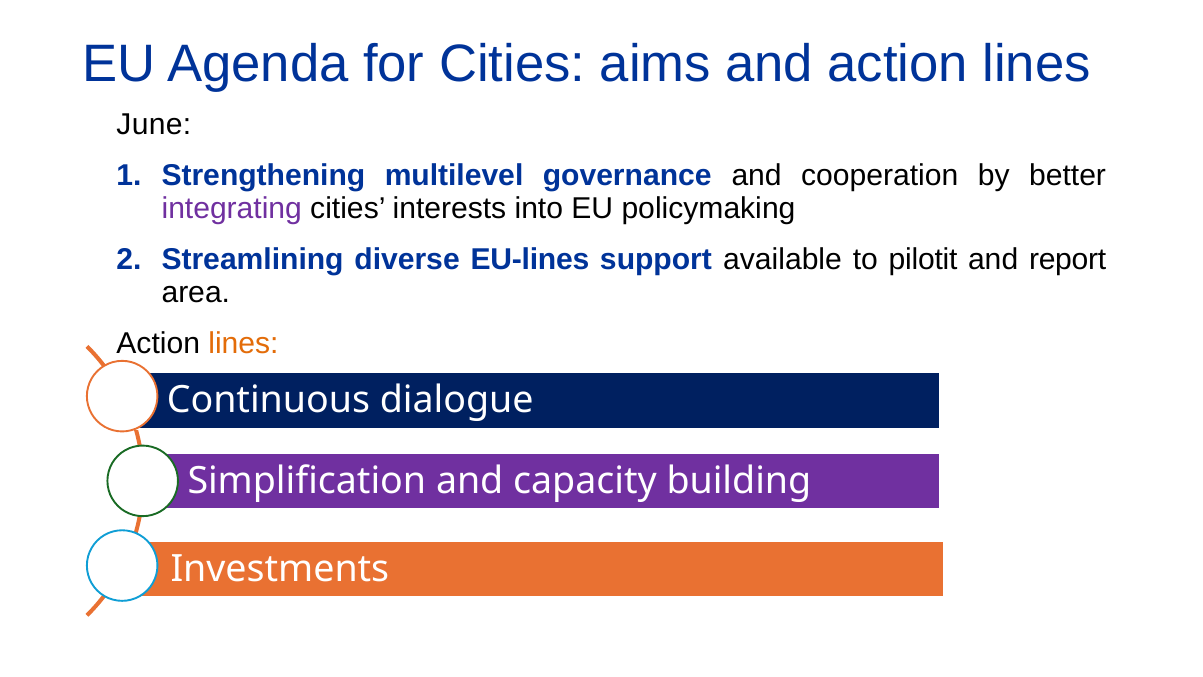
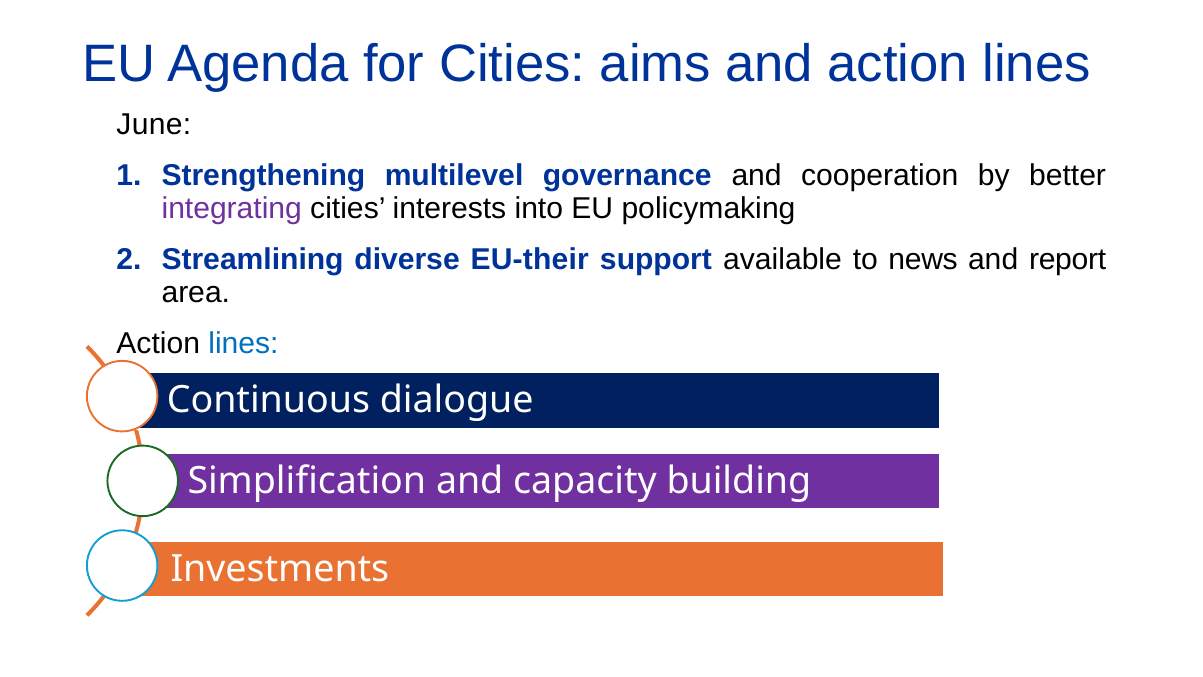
EU-lines: EU-lines -> EU-their (530, 260)
pilotit: pilotit -> news (923, 260)
lines colour: orange -> blue (243, 343)
